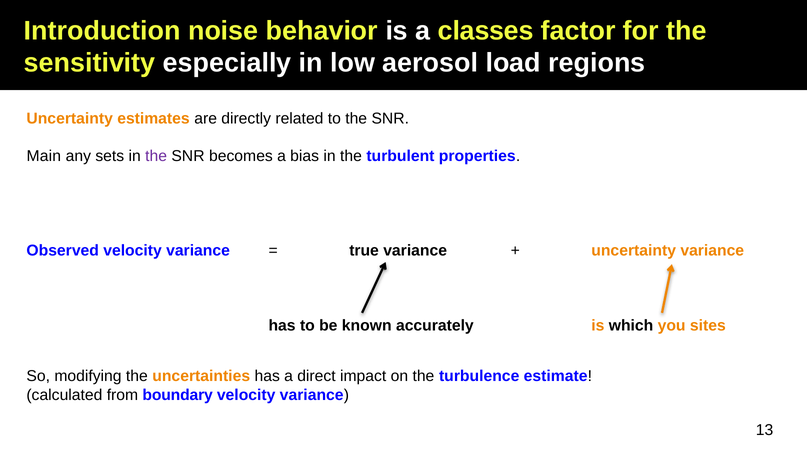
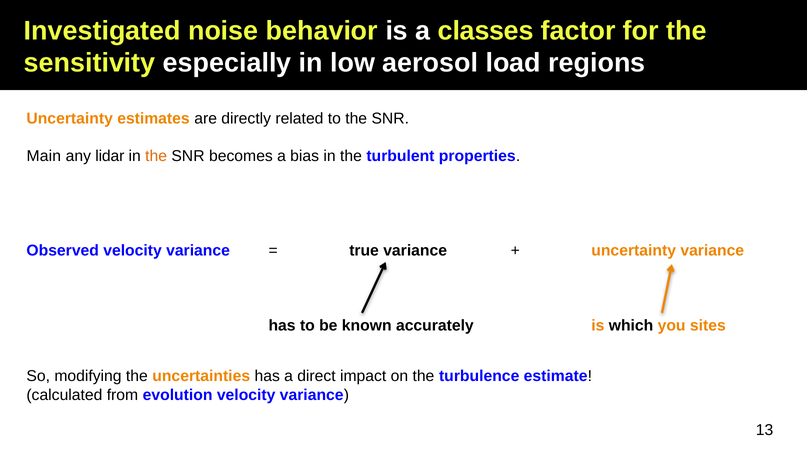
Introduction: Introduction -> Investigated (102, 31)
sets: sets -> lidar (110, 156)
the colour: purple -> orange (156, 156)
boundary: boundary -> evolution (178, 395)
